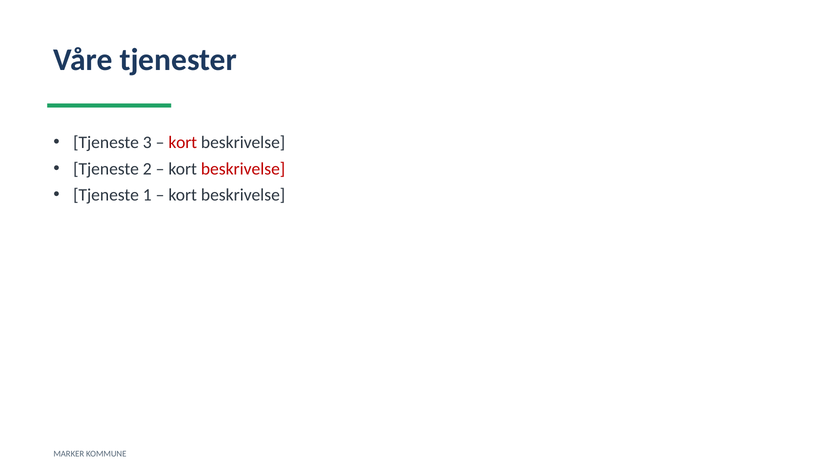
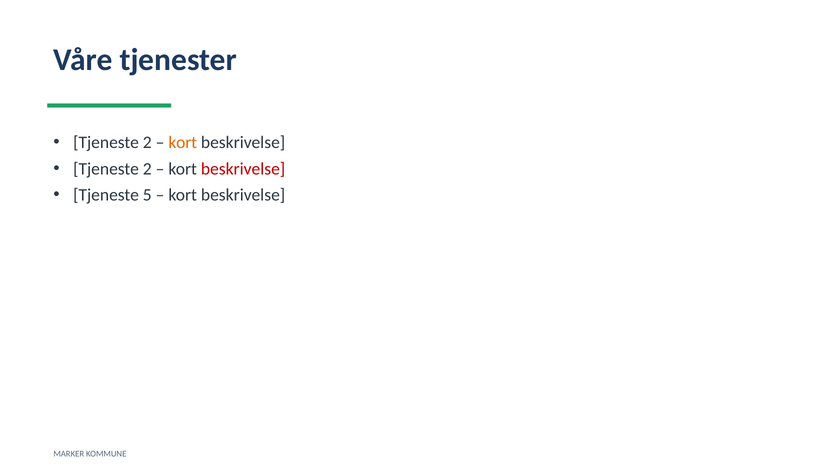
3: 3 -> 2 (147, 142)
kort colour: red -> orange (183, 142)
1: 1 -> 5 (147, 195)
